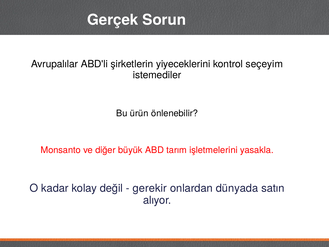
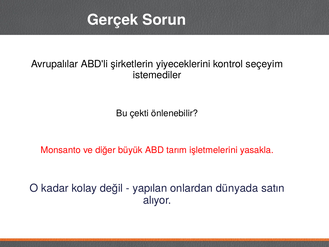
ürün: ürün -> çekti (139, 113)
gerekir: gerekir -> yapılan (150, 188)
